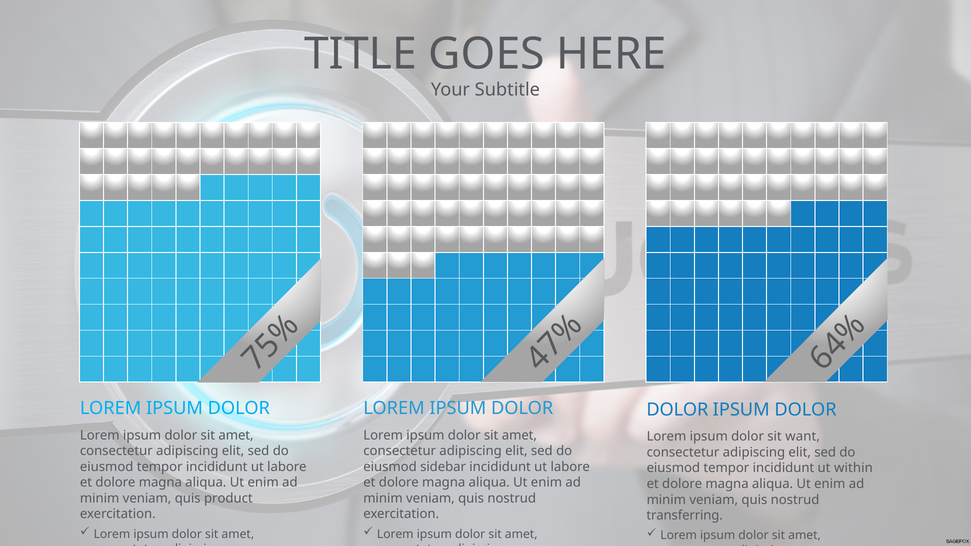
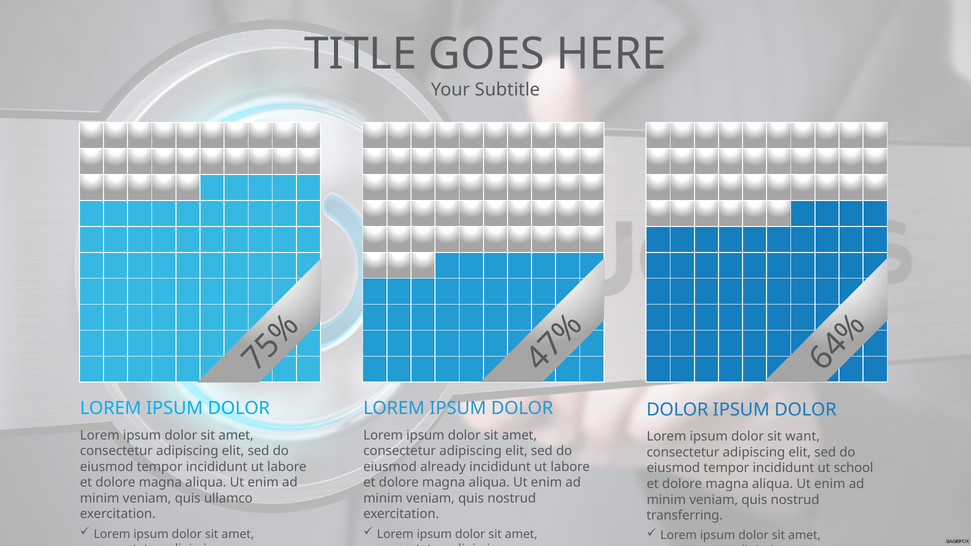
sidebar: sidebar -> already (443, 467)
within: within -> school (854, 468)
product: product -> ullamco (228, 499)
